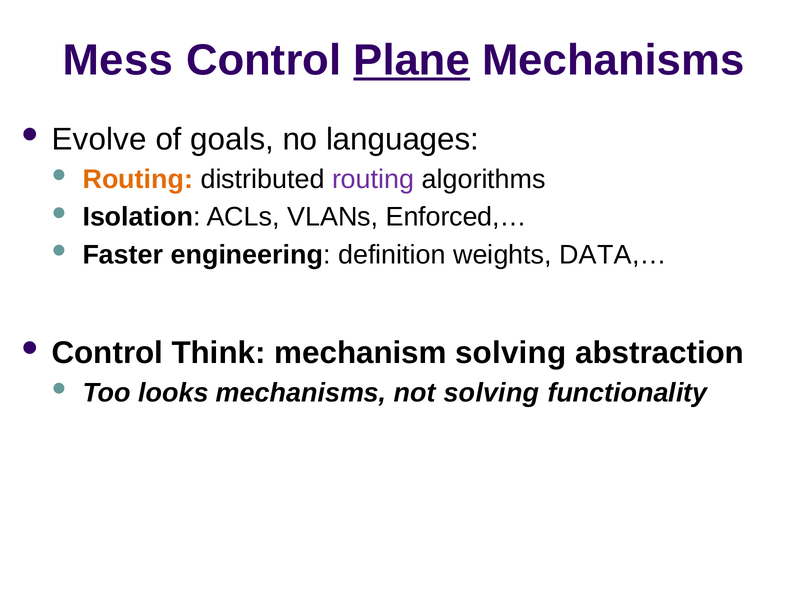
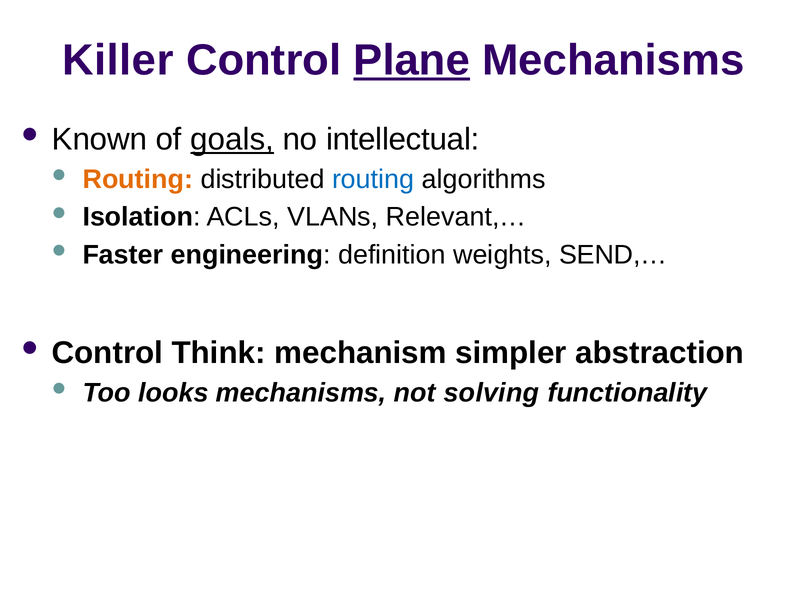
Mess: Mess -> Killer (118, 60)
Evolve: Evolve -> Known (99, 139)
goals underline: none -> present (232, 139)
languages: languages -> intellectual (403, 139)
routing colour: purple -> blue (373, 179)
Enforced,…: Enforced,… -> Relevant,… (456, 217)
DATA,…: DATA,… -> SEND,… (613, 255)
mechanism solving: solving -> simpler (511, 353)
